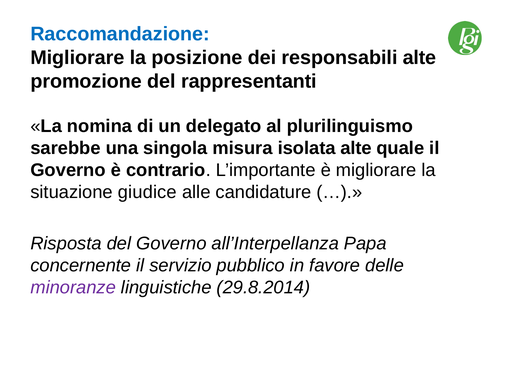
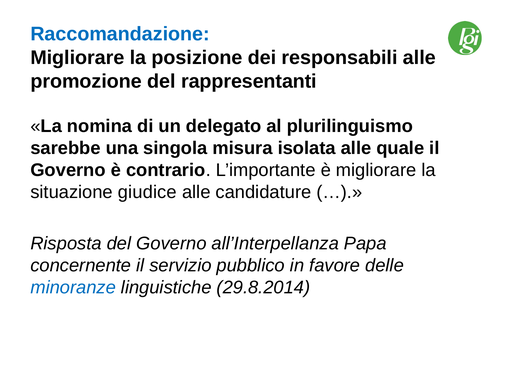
responsabili alte: alte -> alle (419, 58)
isolata alte: alte -> alle (356, 148)
minoranze colour: purple -> blue (73, 288)
